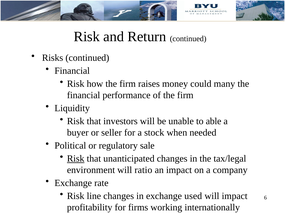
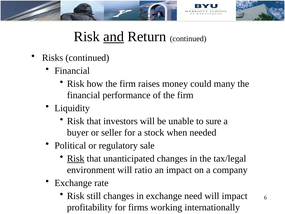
and underline: none -> present (114, 37)
able: able -> sure (214, 121)
line: line -> still (94, 196)
used: used -> need (193, 196)
